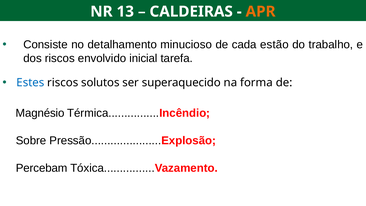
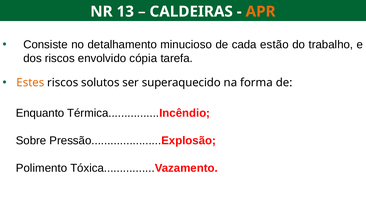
inicial: inicial -> cópia (143, 58)
Estes colour: blue -> orange (30, 83)
Magnésio: Magnésio -> Enquanto (40, 113)
Percebam: Percebam -> Polimento (42, 168)
